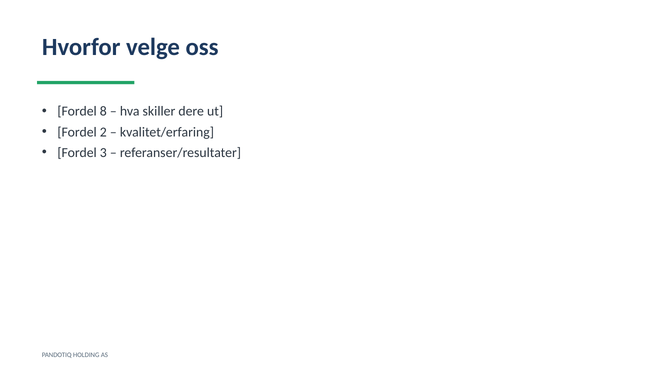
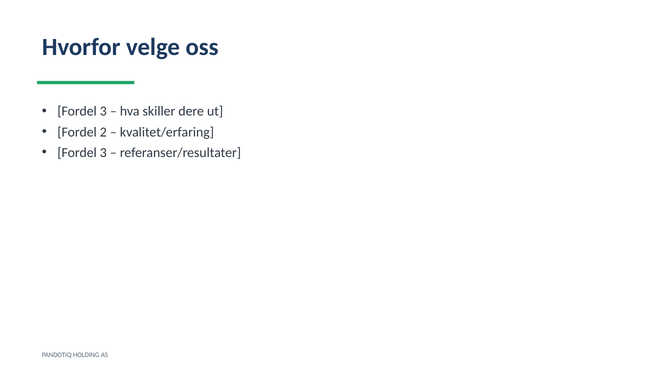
8: 8 -> 3 (103, 112)
